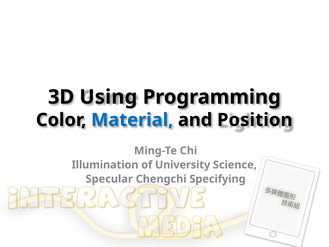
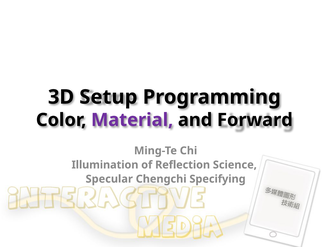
Using: Using -> Setup (108, 97)
Material colour: blue -> purple (132, 120)
Position: Position -> Forward (255, 120)
University: University -> Reflection (183, 165)
